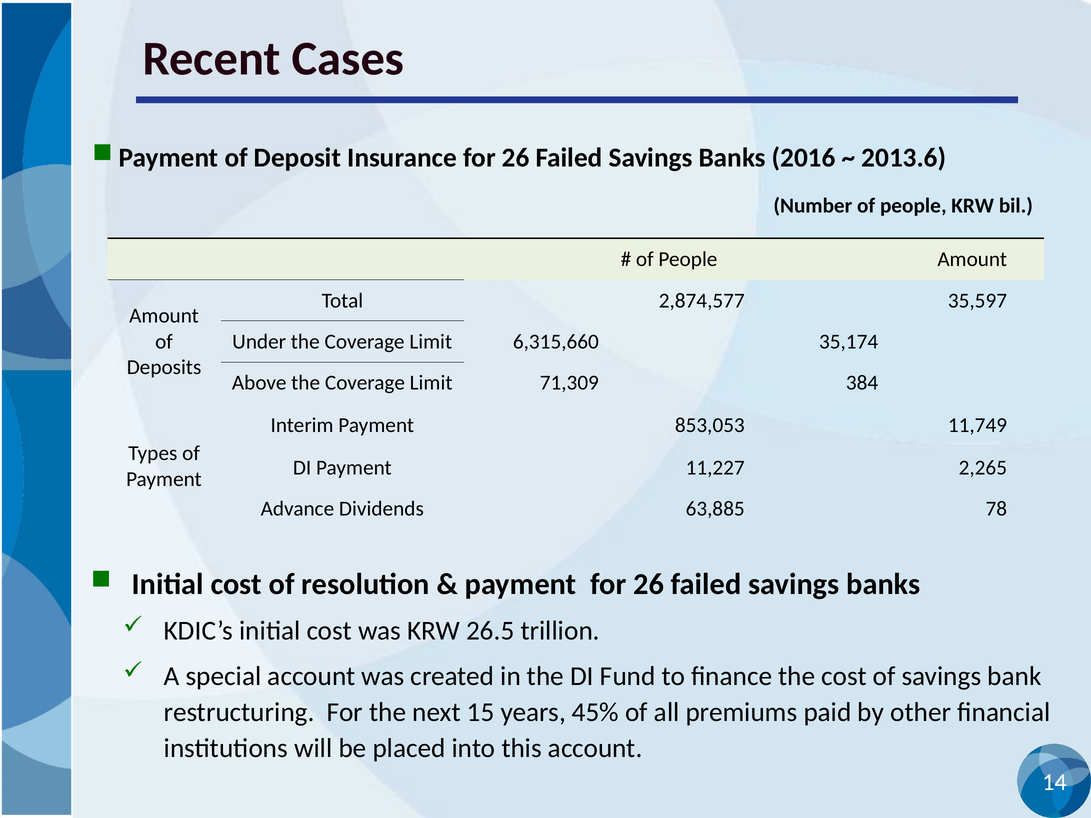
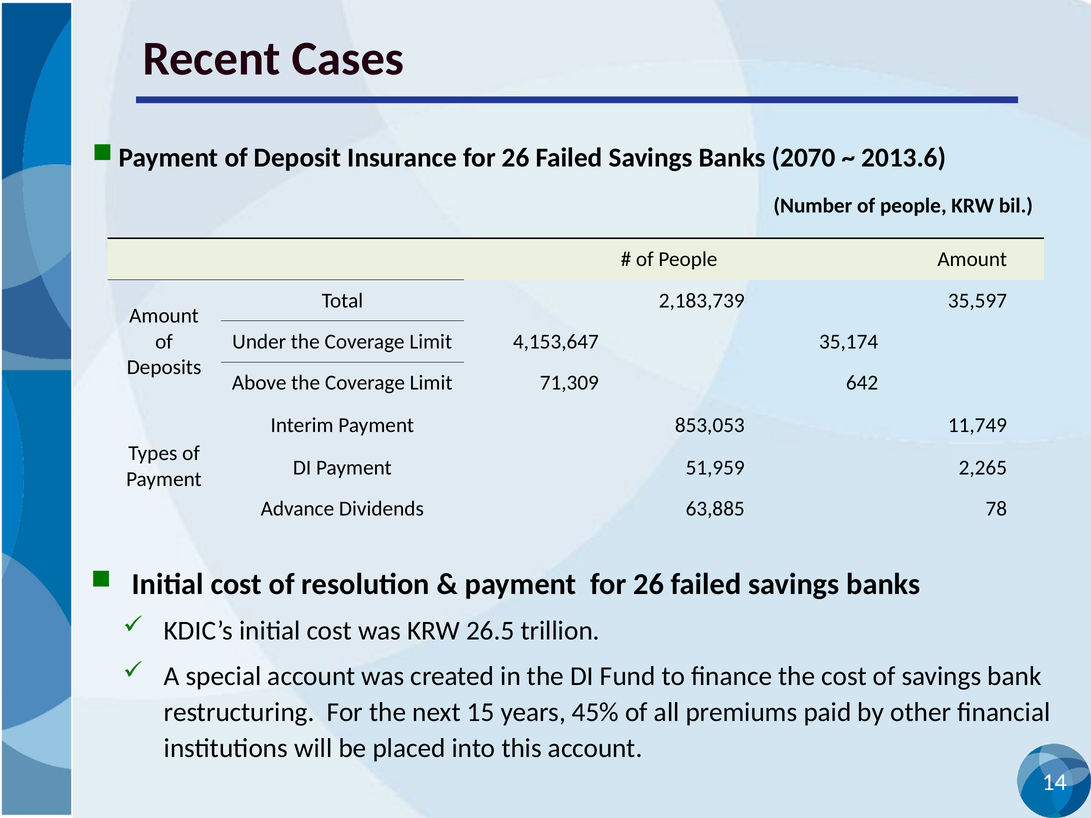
2016: 2016 -> 2070 (804, 158)
2,874,577: 2,874,577 -> 2,183,739 (702, 301)
6,315,660: 6,315,660 -> 4,153,647 (556, 342)
384: 384 -> 642 (862, 383)
11,227: 11,227 -> 51,959 (715, 468)
